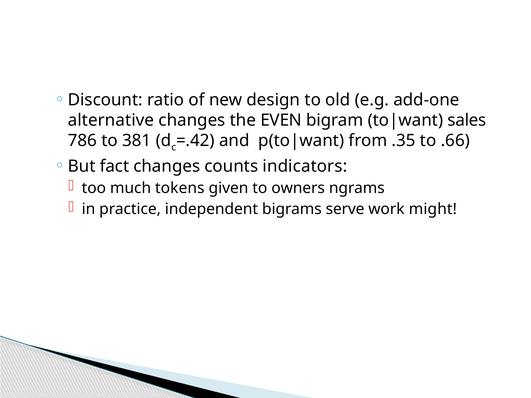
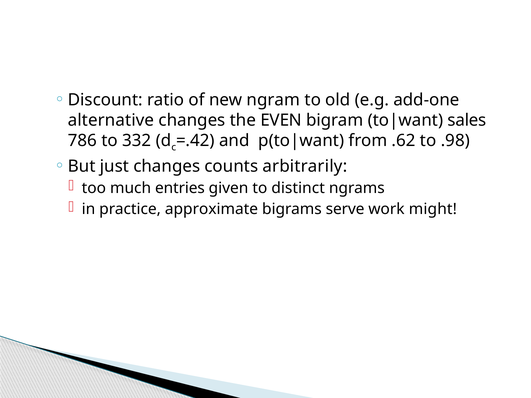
design: design -> ngram (273, 100)
381: 381 -> 332 (137, 141)
.35: .35 -> .62 (404, 141)
.66: .66 -> .98 (455, 141)
fact: fact -> just (114, 166)
indicators: indicators -> arbitrarily (305, 166)
tokens: tokens -> entries (180, 188)
owners: owners -> distinct (298, 188)
independent: independent -> approximate (211, 209)
